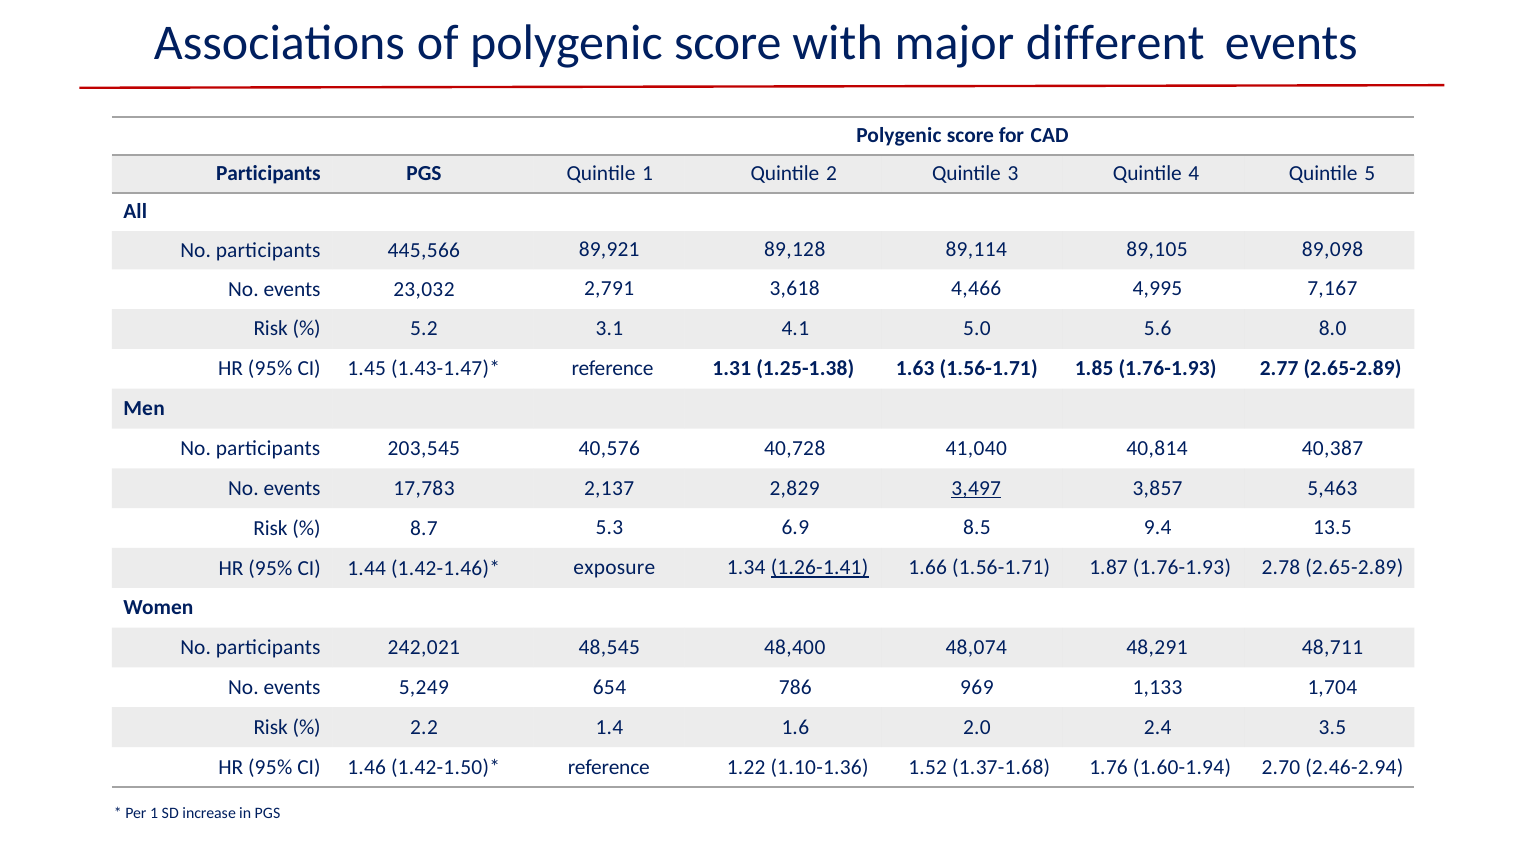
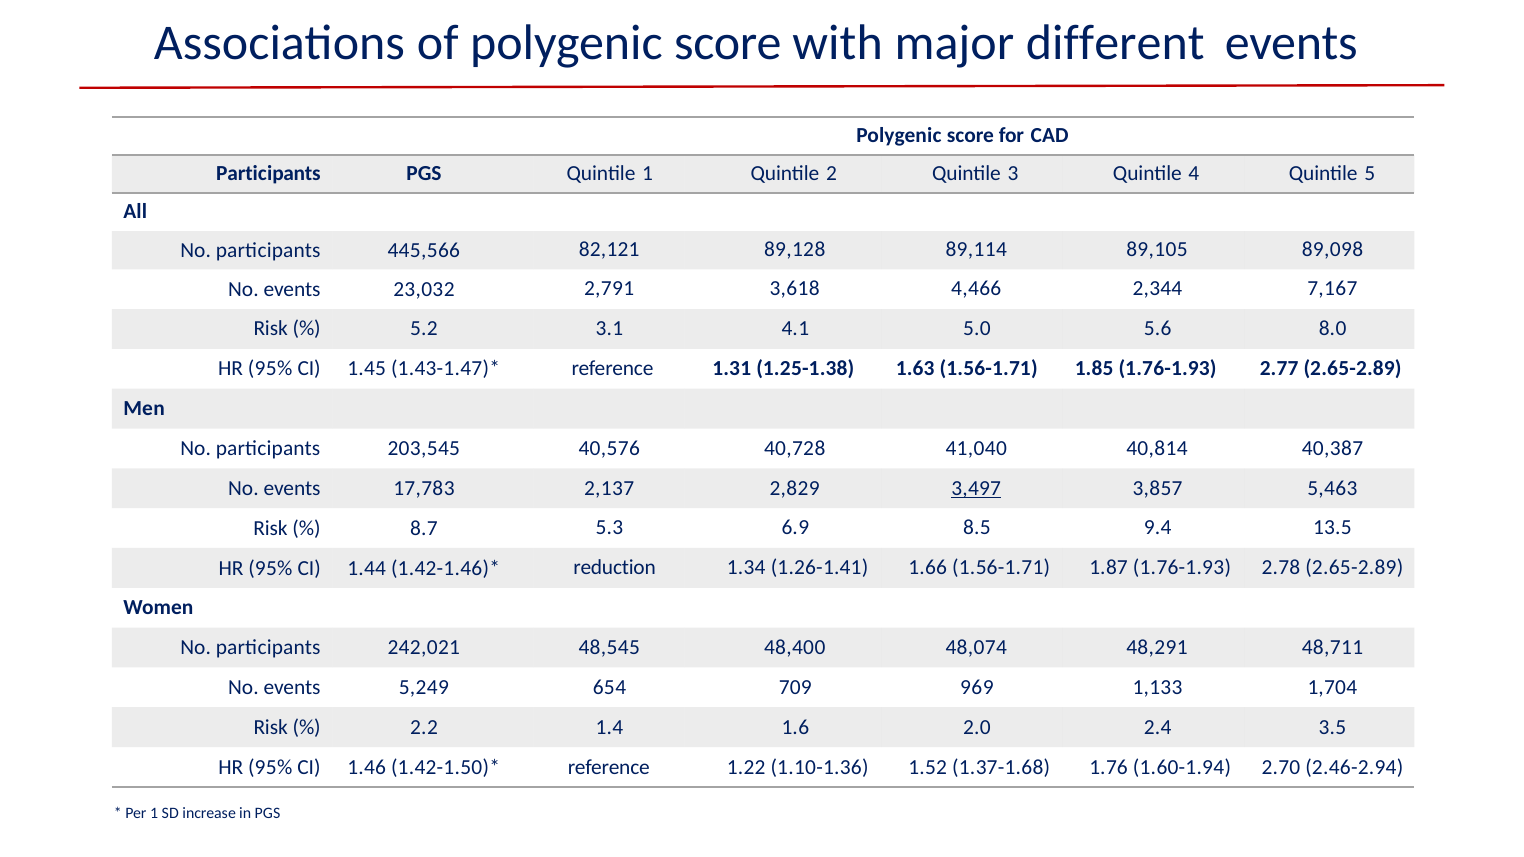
89,921: 89,921 -> 82,121 (609, 250)
4,995: 4,995 -> 2,344 (1157, 289)
exposure: exposure -> reduction (615, 568)
1.26-1.41 underline: present -> none (820, 568)
786: 786 -> 709 (795, 688)
